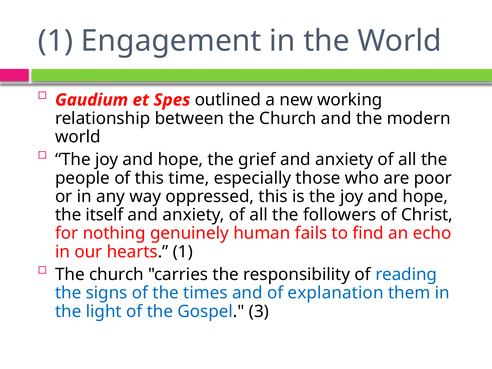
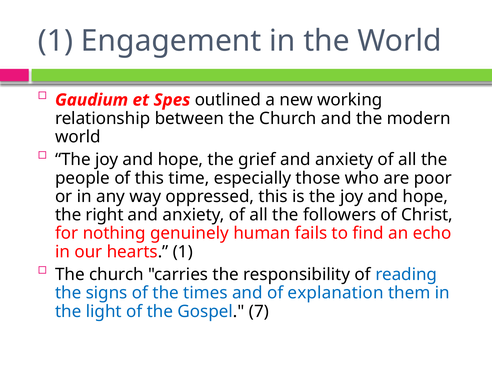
itself: itself -> right (105, 215)
3: 3 -> 7 (259, 311)
